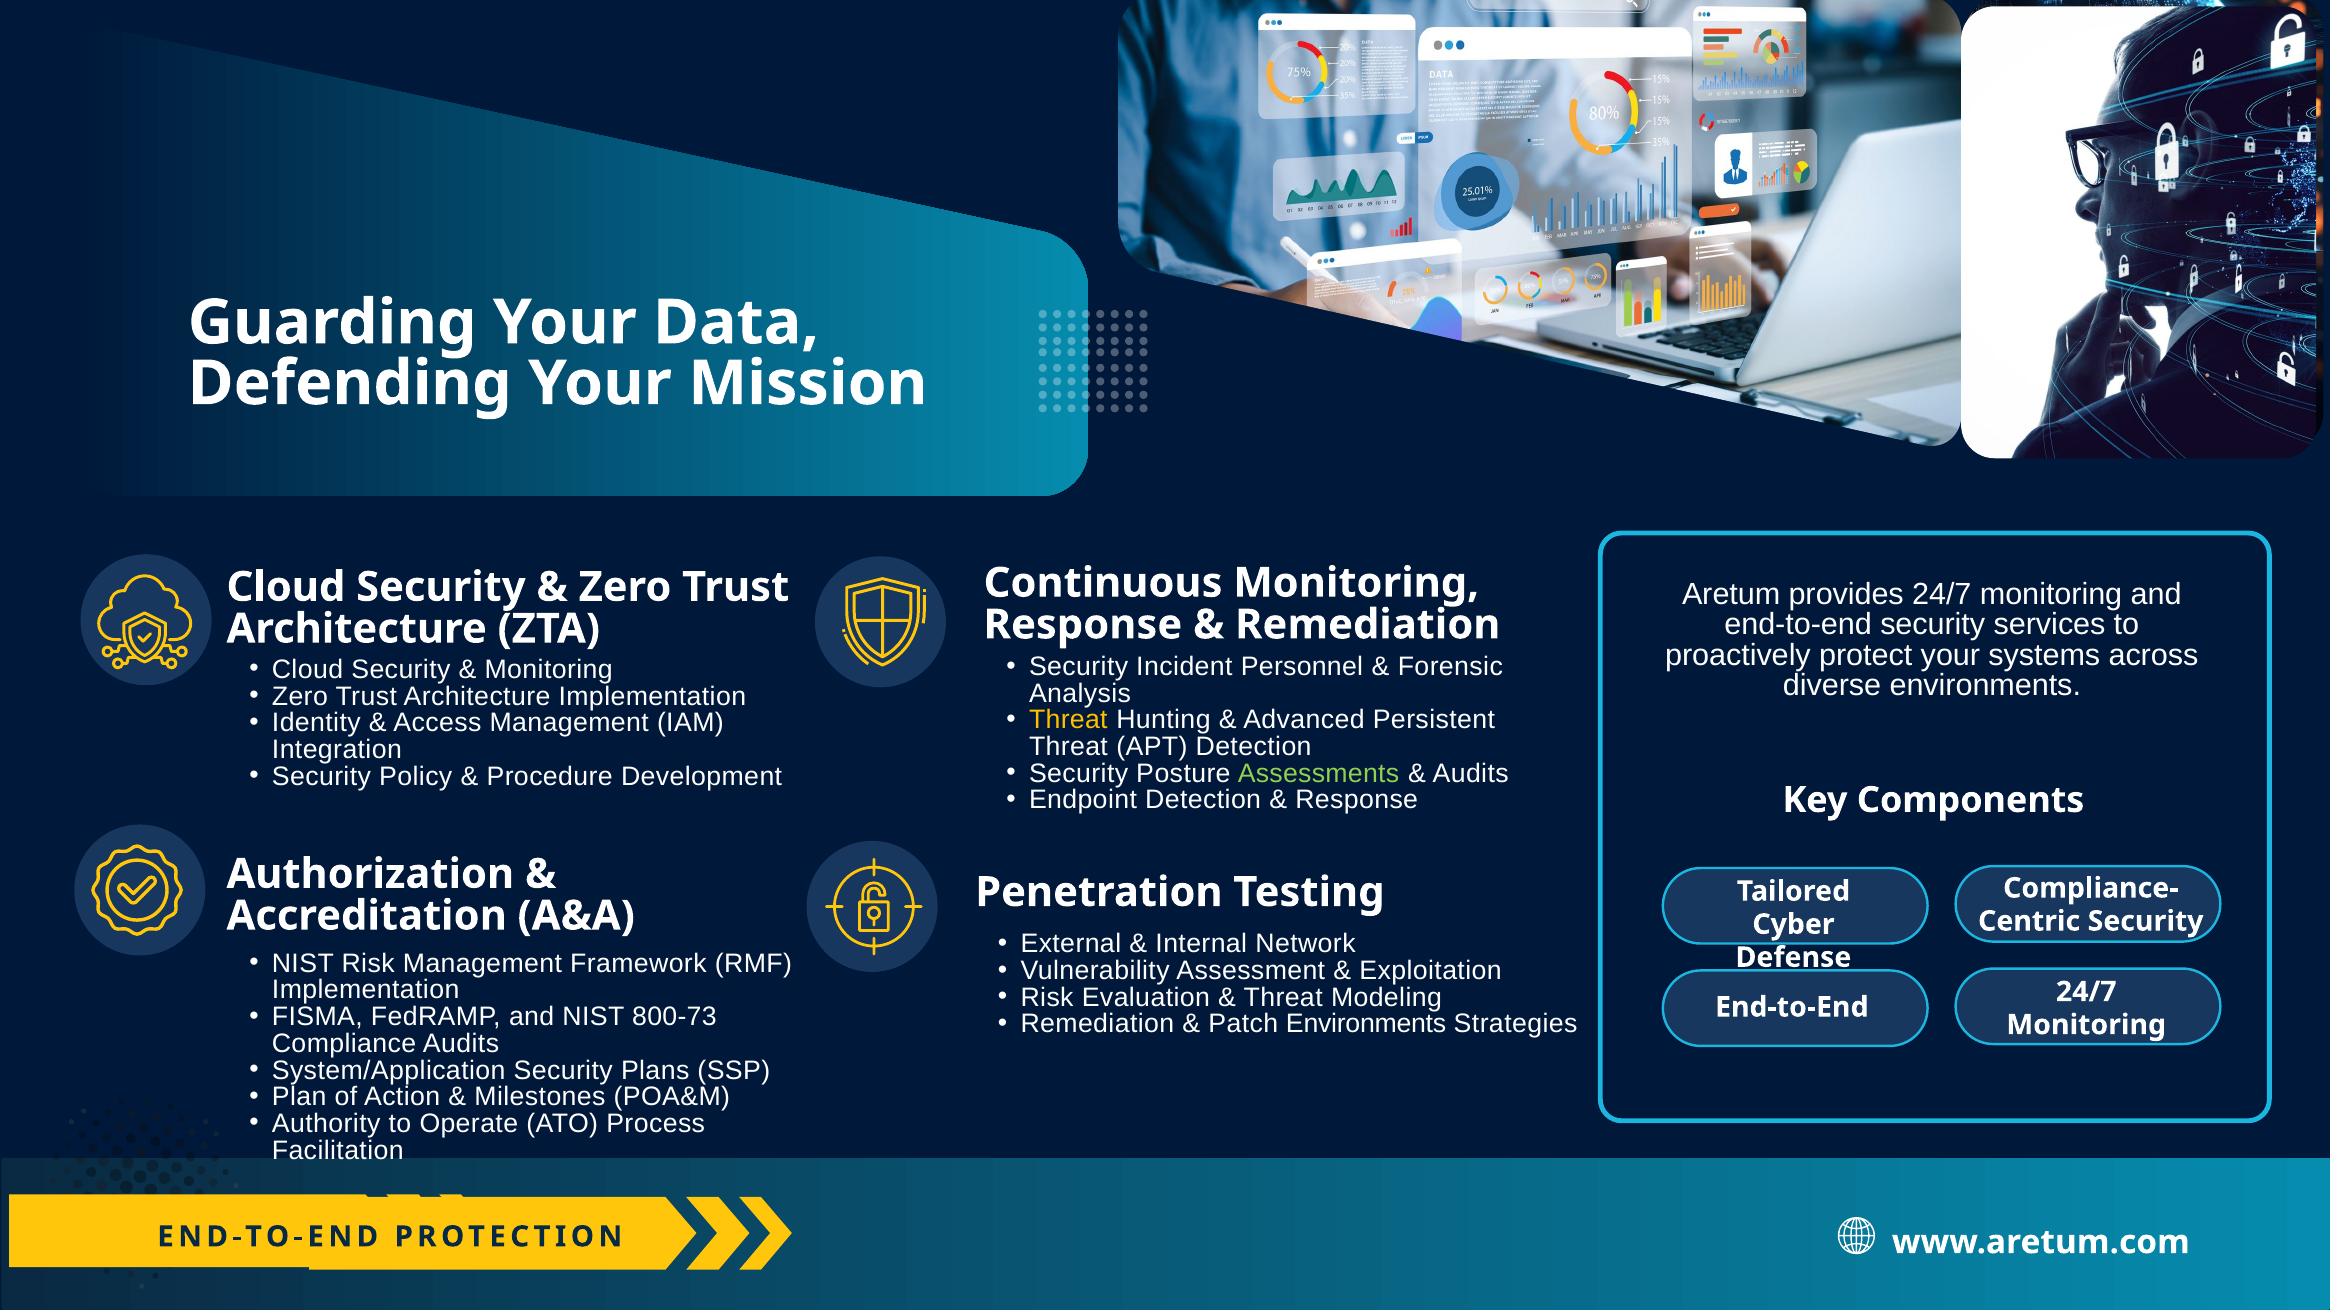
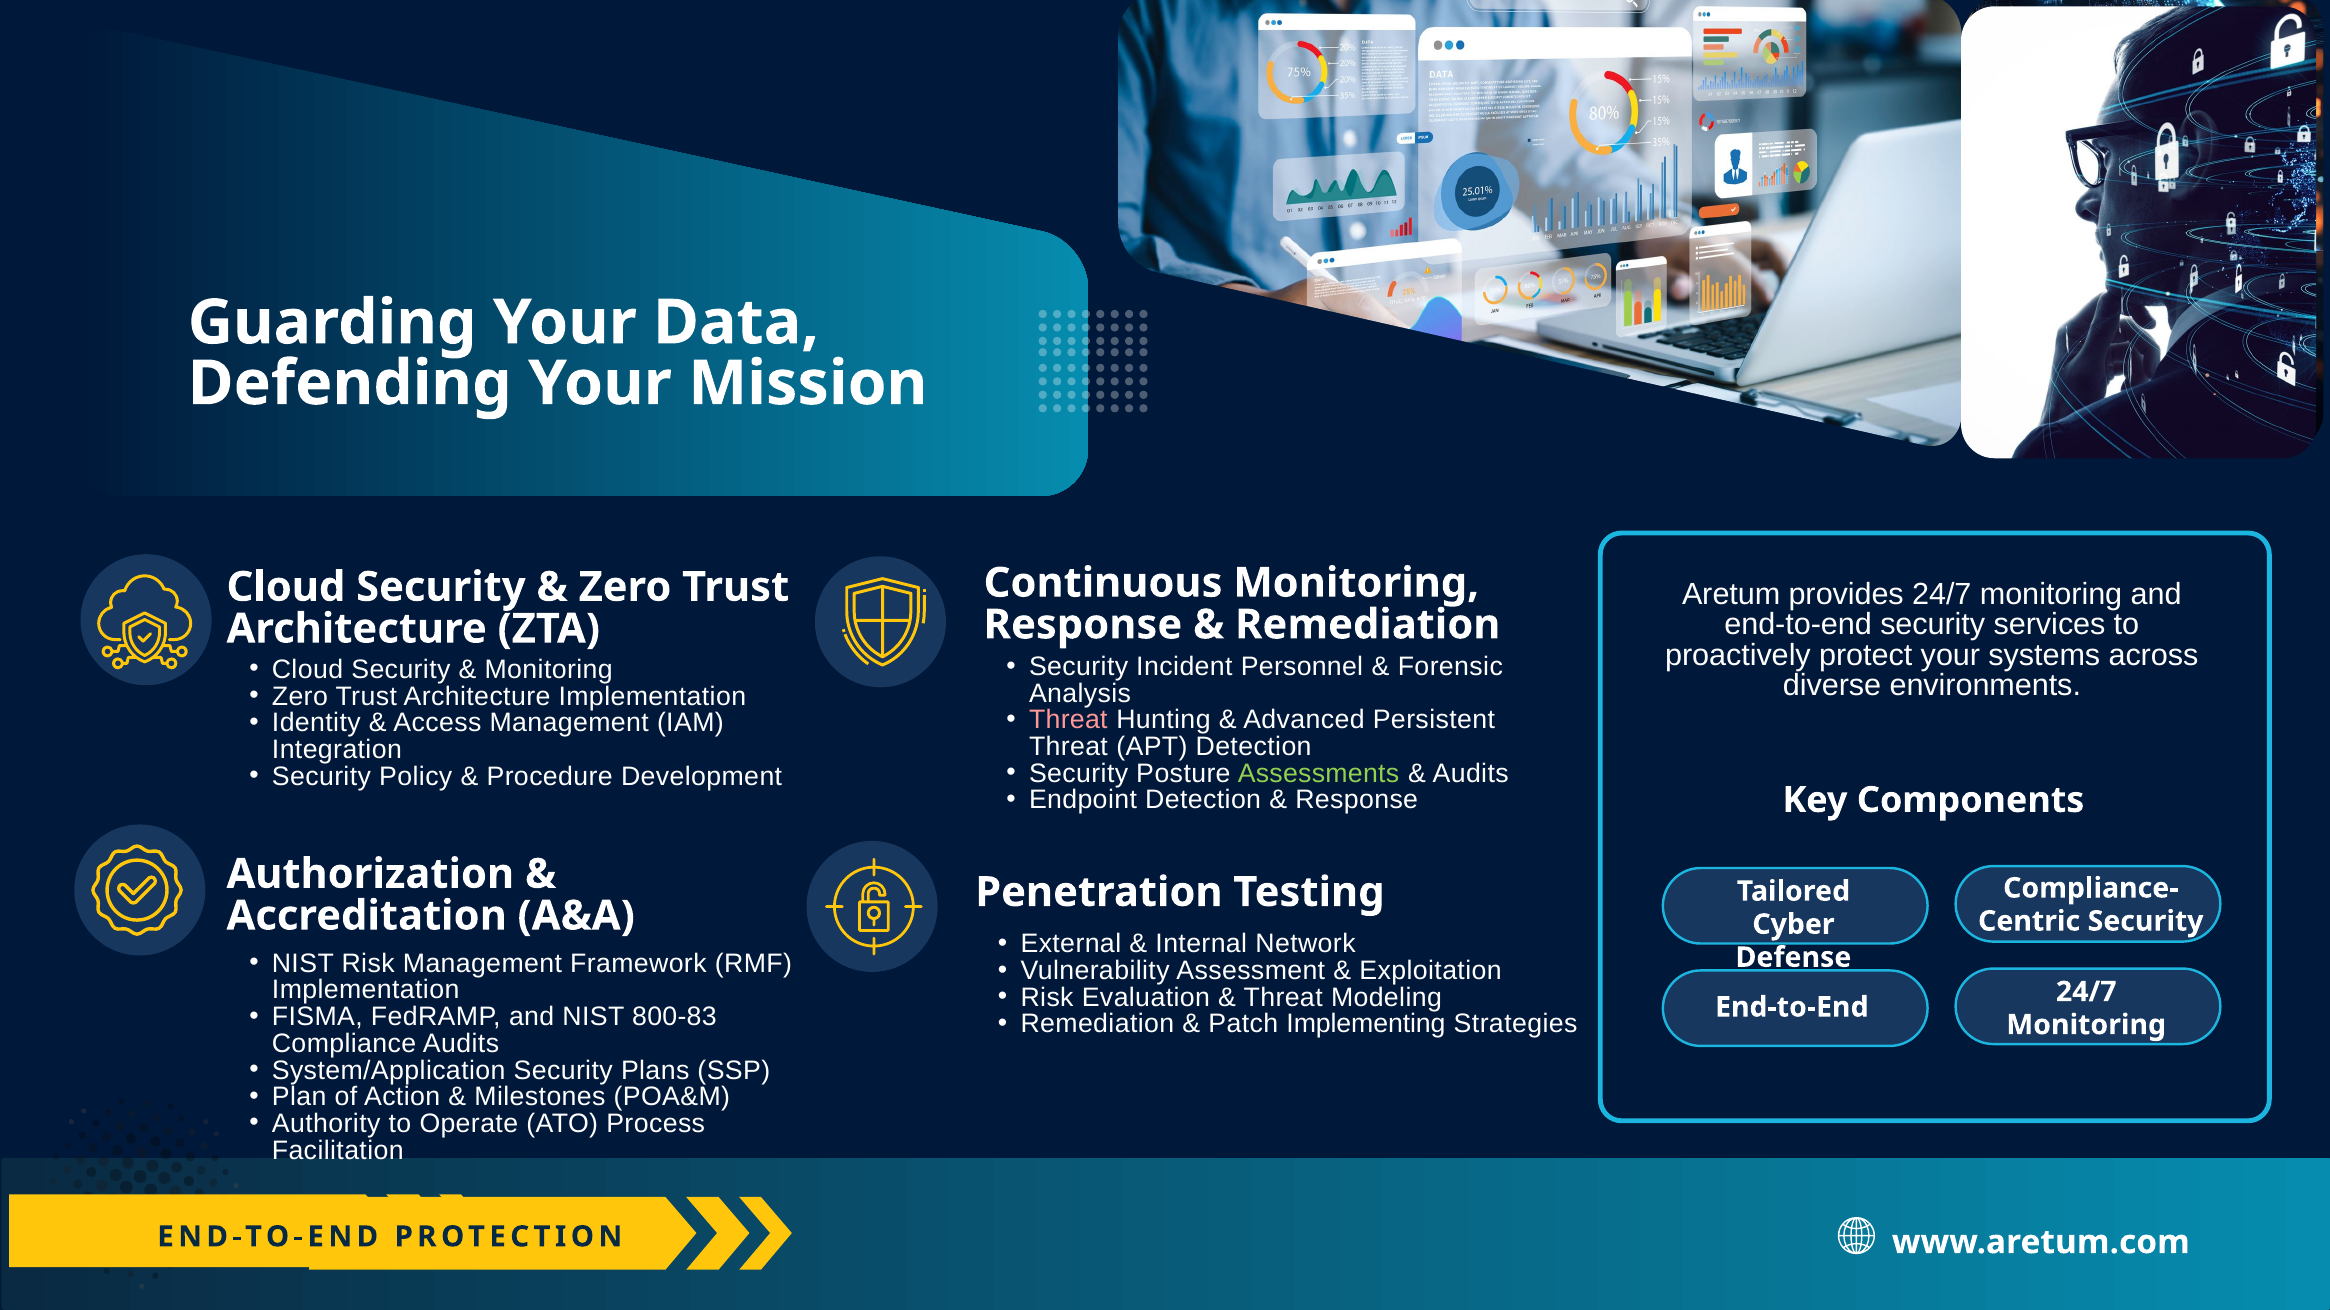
Threat colour: yellow -> pink (1068, 720)
800-73: 800-73 -> 800-83 (674, 1017)
Patch Environments: Environments -> Implementing (1366, 1025)
